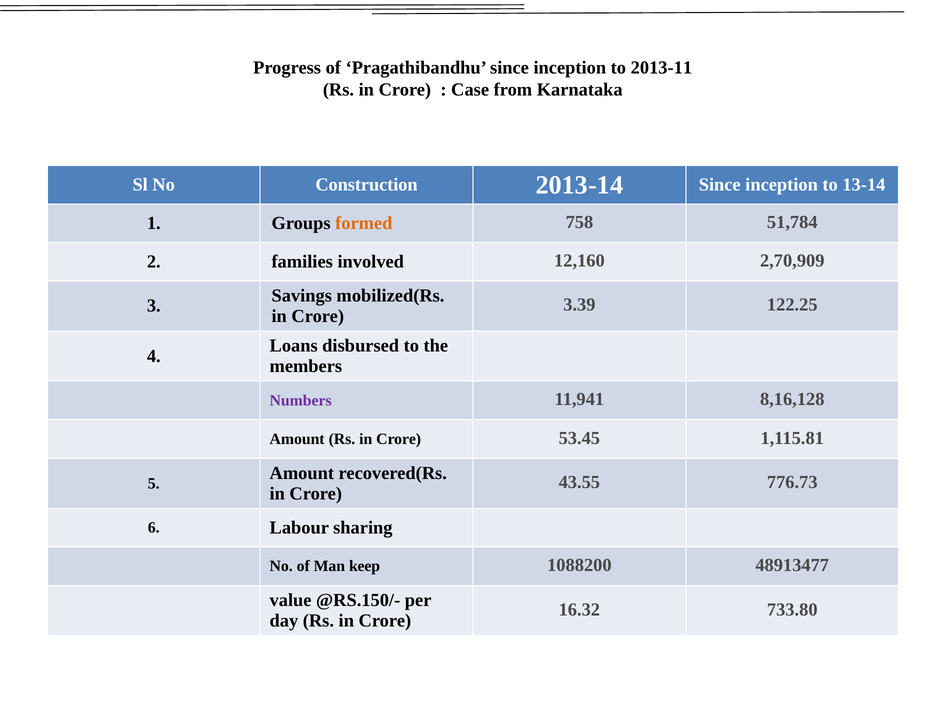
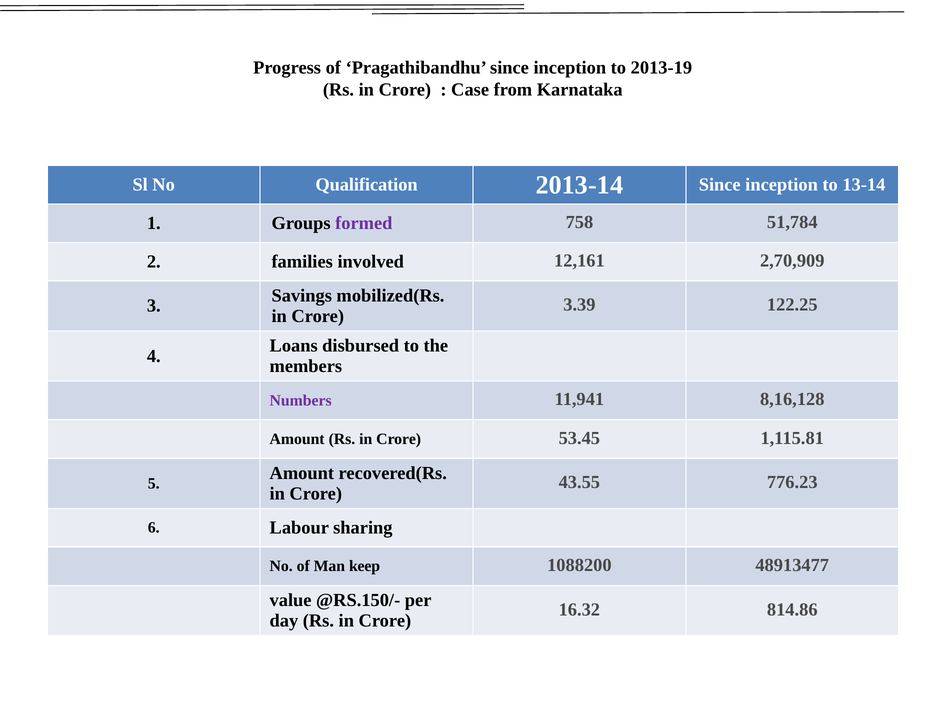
2013-11: 2013-11 -> 2013-19 (661, 68)
Construction: Construction -> Qualification (367, 185)
formed colour: orange -> purple (364, 224)
12,160: 12,160 -> 12,161 (579, 261)
776.73: 776.73 -> 776.23 (792, 483)
733.80: 733.80 -> 814.86 (792, 610)
